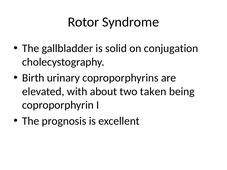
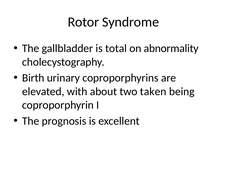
solid: solid -> total (116, 48)
conjugation: conjugation -> abnormality (171, 48)
